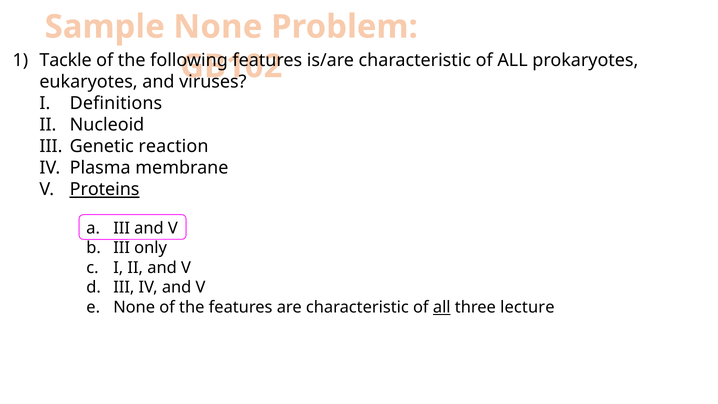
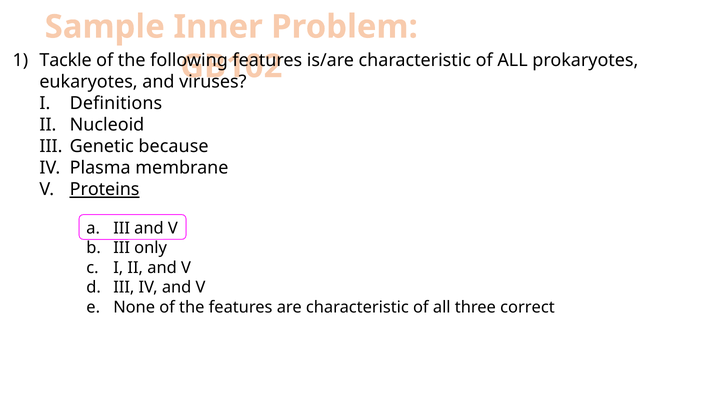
Sample None: None -> Inner (218, 27)
reaction: reaction -> because (174, 146)
all underline: present -> none (442, 307)
lecture: lecture -> correct (527, 307)
